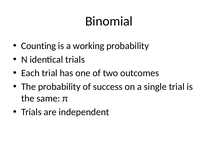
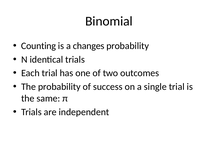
working: working -> changes (89, 46)
